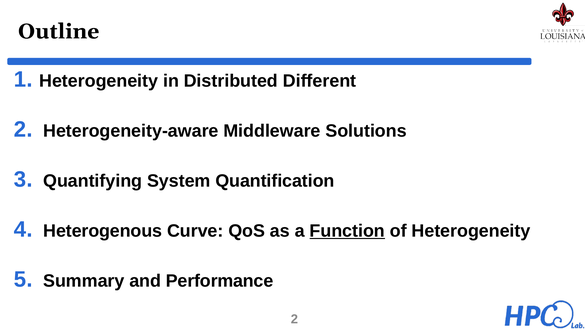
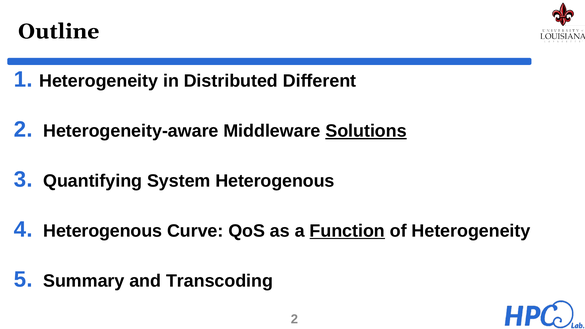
Solutions underline: none -> present (366, 131)
System Quantification: Quantification -> Heterogenous (275, 181)
Performance: Performance -> Transcoding (220, 281)
